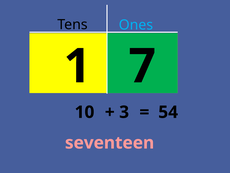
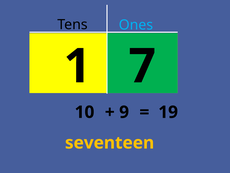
3: 3 -> 9 (124, 112)
54: 54 -> 19 (168, 112)
seventeen colour: pink -> yellow (110, 142)
